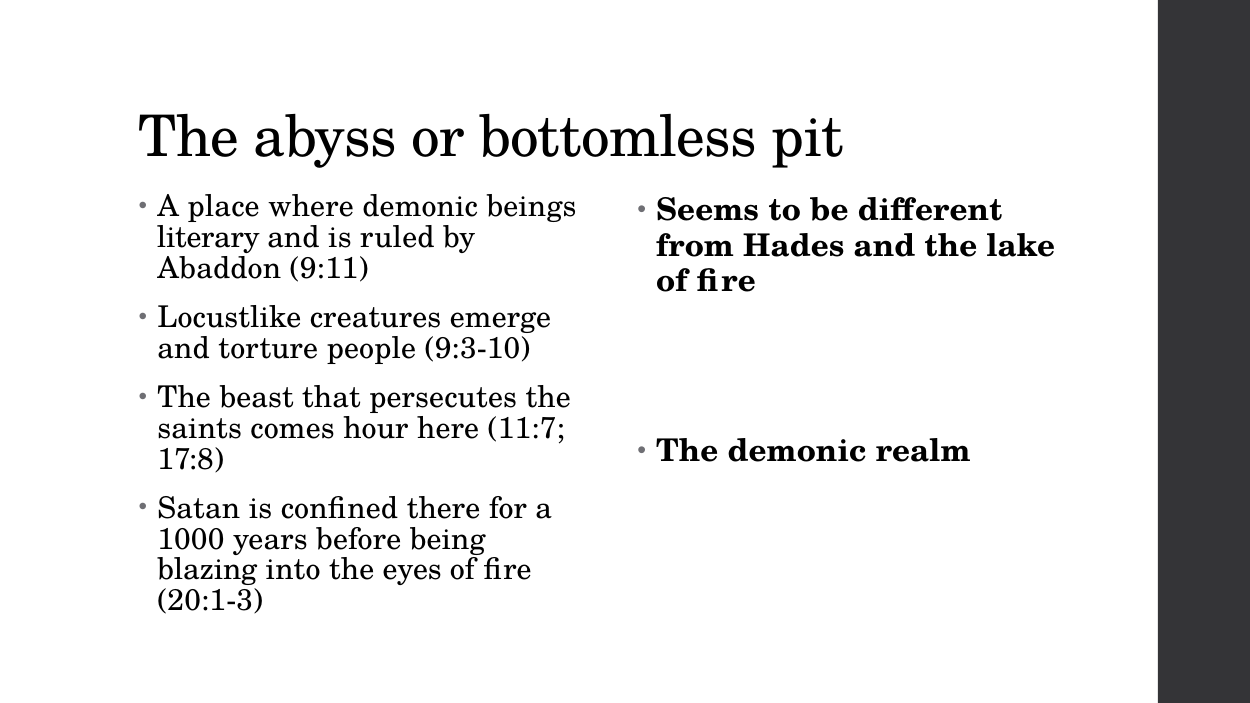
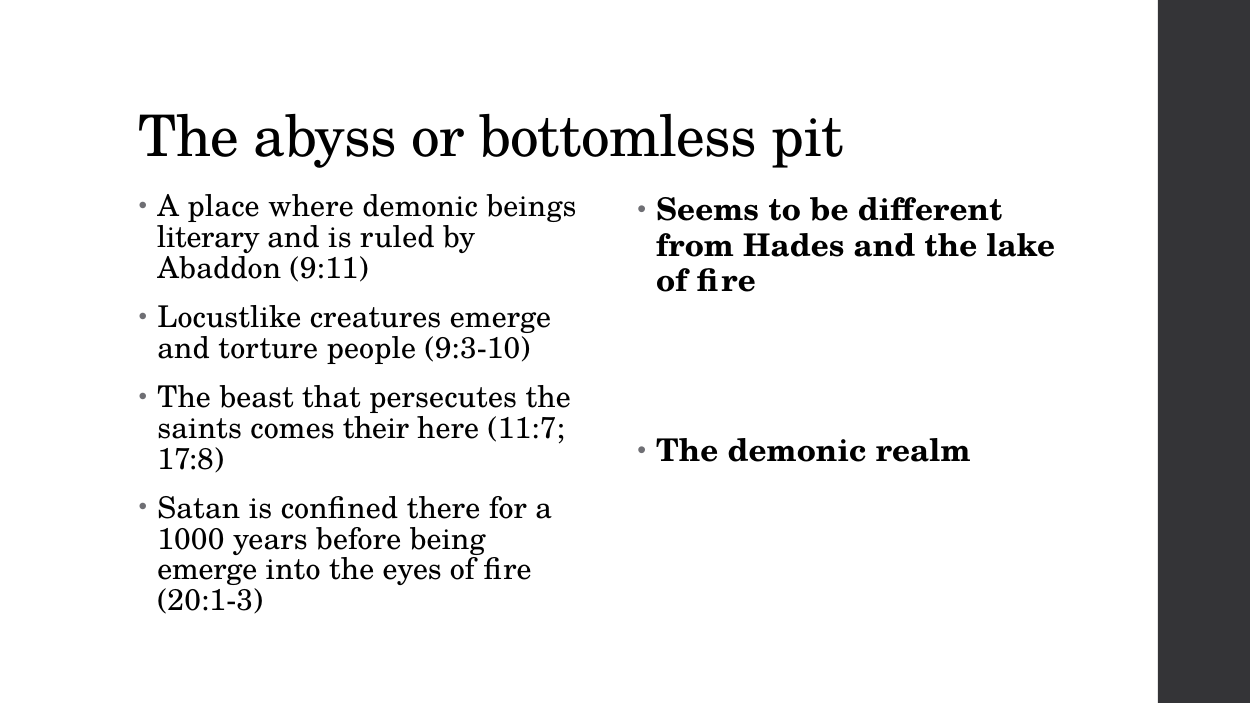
hour: hour -> their (376, 429)
blazing: blazing -> emerge (207, 570)
